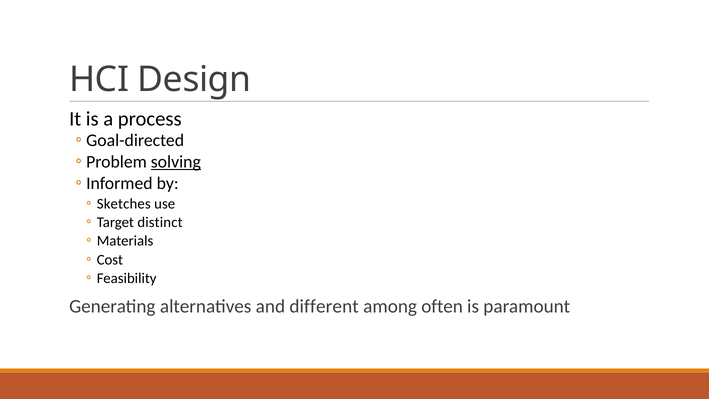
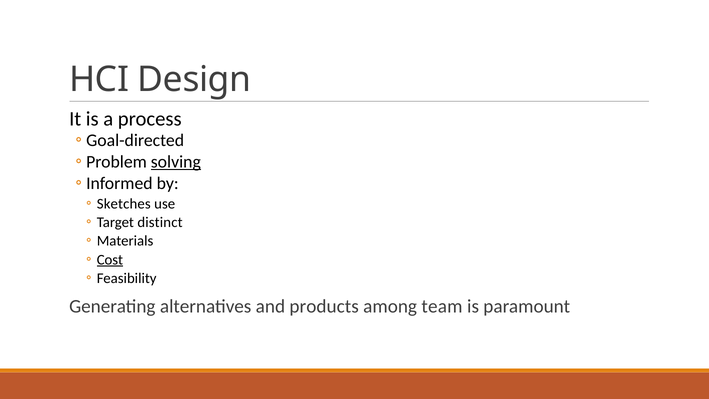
Cost underline: none -> present (110, 260)
different: different -> products (324, 306)
often: often -> team (442, 306)
